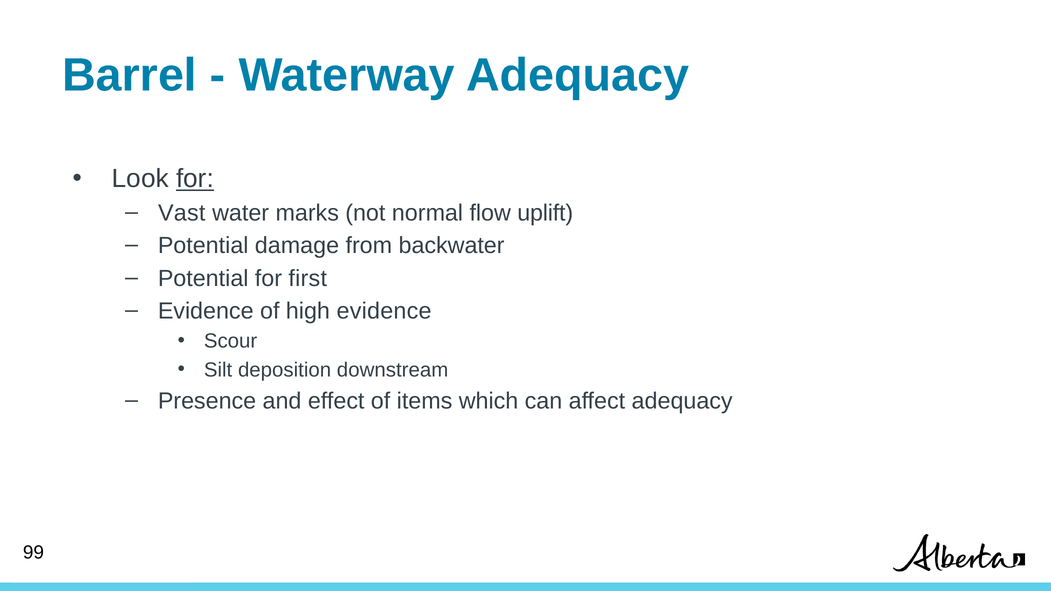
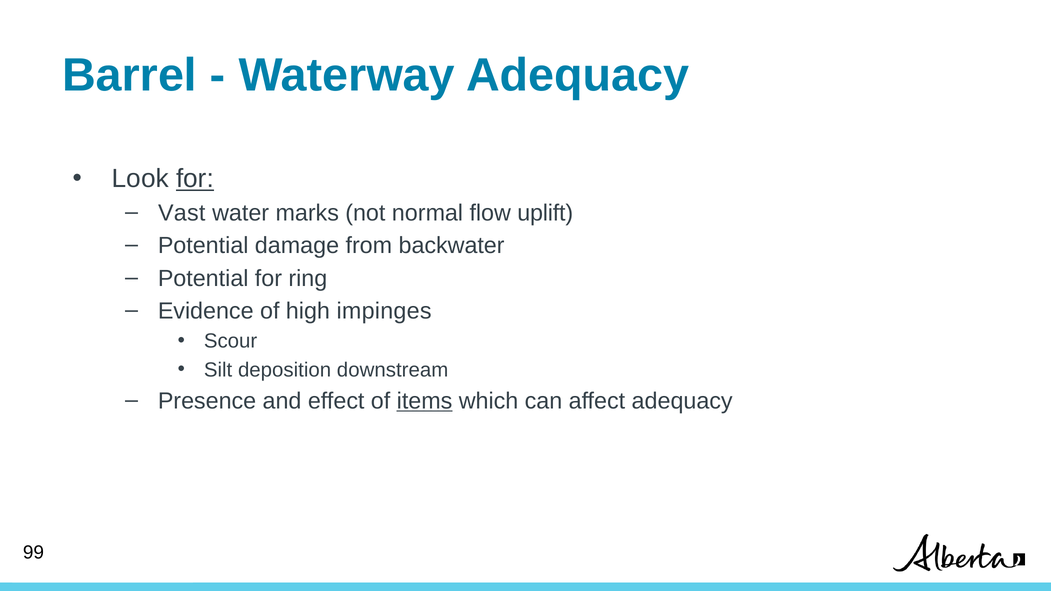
first: first -> ring (308, 278)
high evidence: evidence -> impinges (384, 311)
items underline: none -> present (425, 401)
